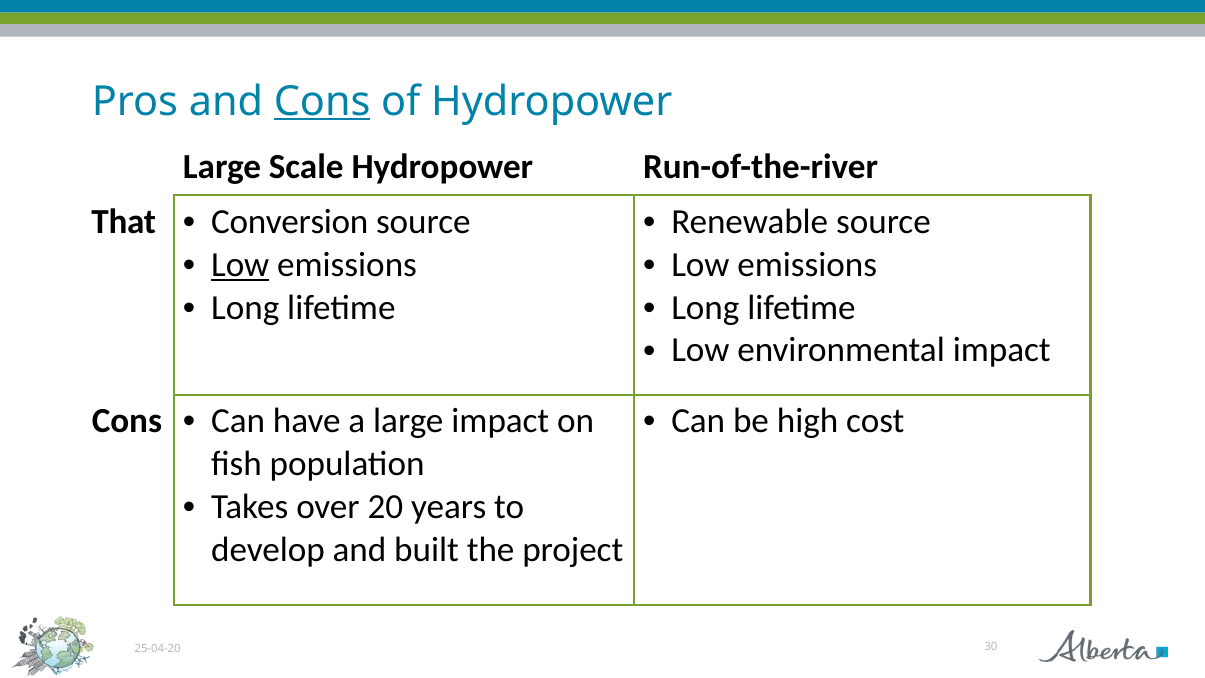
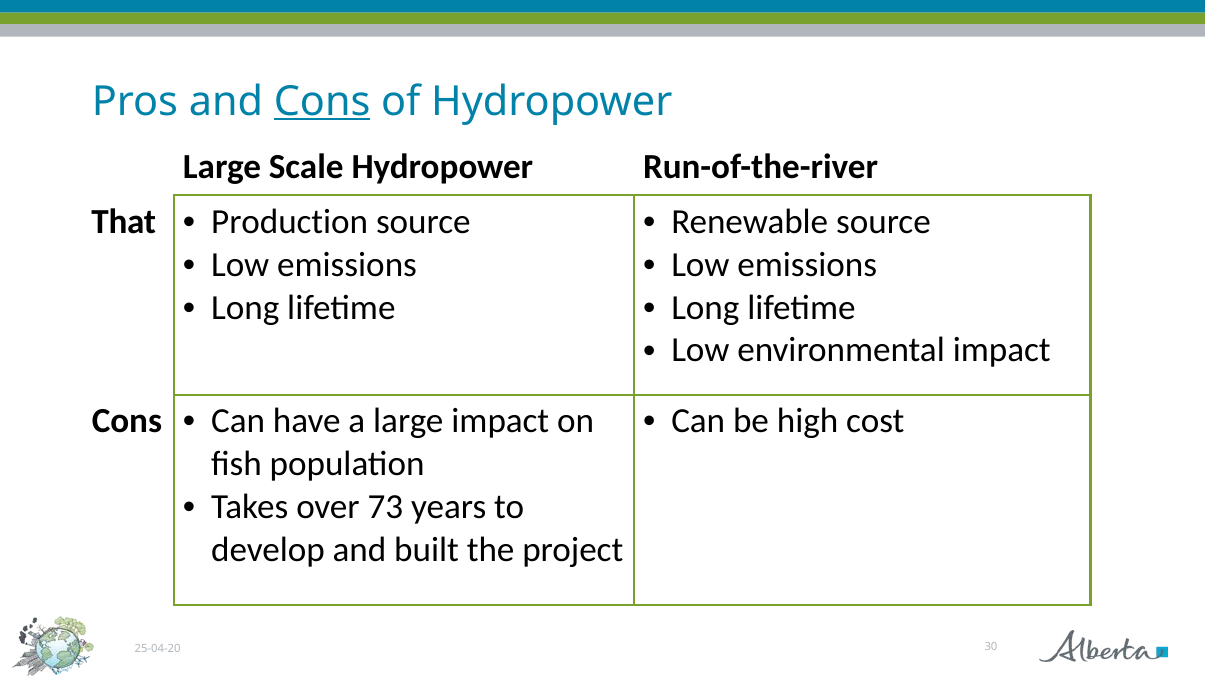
Conversion: Conversion -> Production (290, 221)
Low underline: present -> none (240, 264)
20: 20 -> 73 (385, 507)
